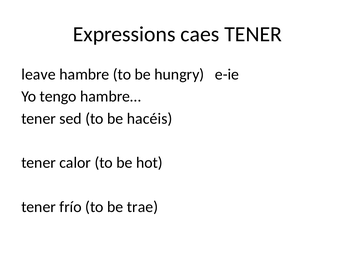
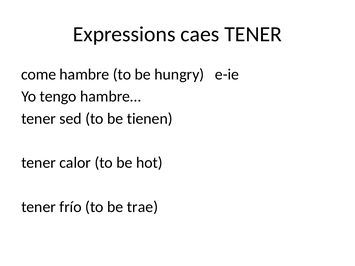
leave: leave -> come (39, 74)
hacéis: hacéis -> tienen (150, 119)
